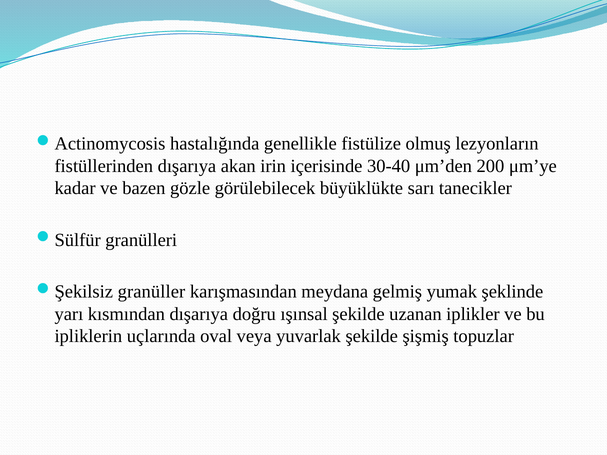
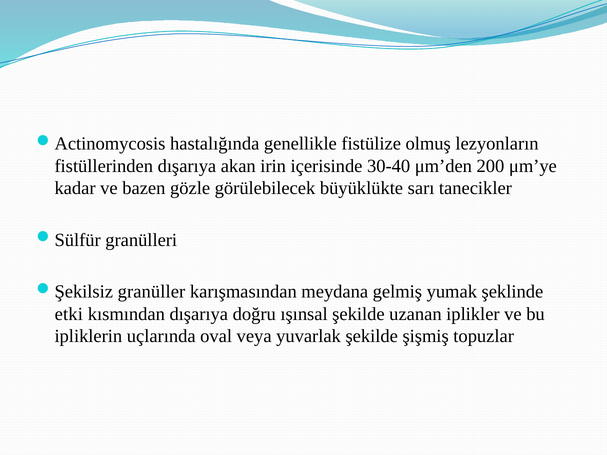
yarı: yarı -> etki (69, 314)
